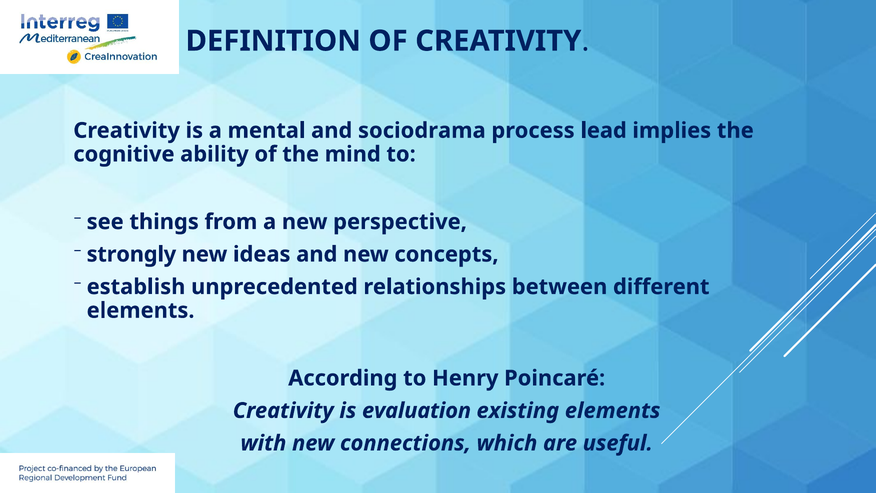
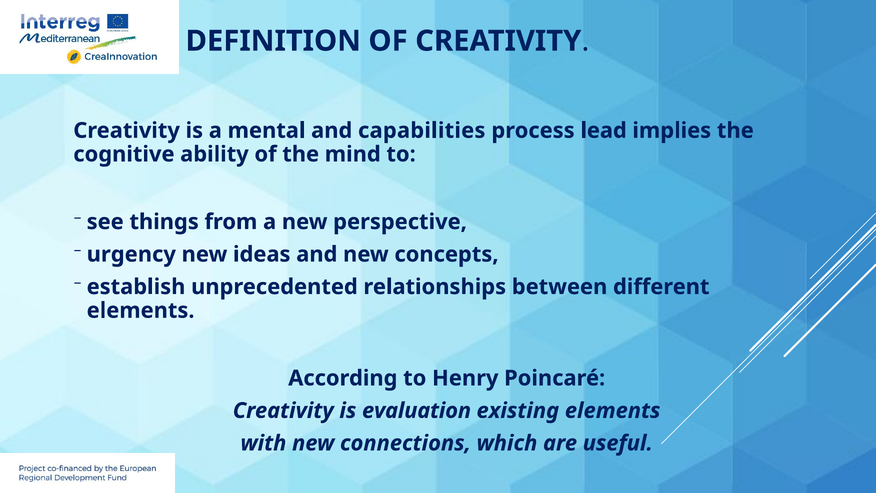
sociodrama: sociodrama -> capabilities (422, 131)
strongly: strongly -> urgency (131, 254)
